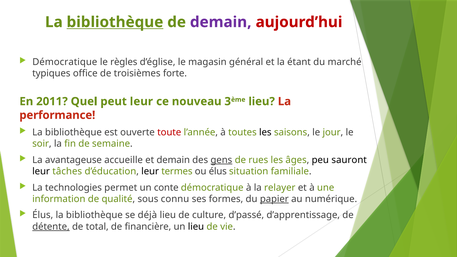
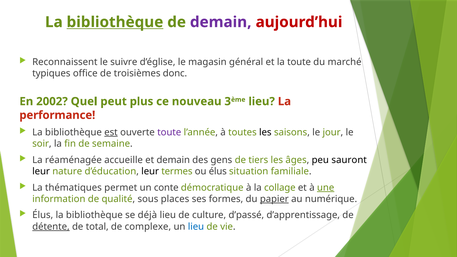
Démocratique: Démocratique -> Reconnaissent (65, 62)
règles: règles -> suivre (124, 62)
la étant: étant -> toute (299, 62)
forte: forte -> donc (175, 74)
2011: 2011 -> 2002 (52, 101)
peut leur: leur -> plus (142, 101)
est underline: none -> present (111, 132)
toute colour: red -> purple (169, 132)
avantageuse: avantageuse -> réaménagée (73, 160)
gens underline: present -> none (221, 160)
rues: rues -> tiers (258, 160)
tâches: tâches -> nature (67, 171)
technologies: technologies -> thématiques (73, 188)
relayer: relayer -> collage (280, 188)
une underline: none -> present (326, 188)
connu: connu -> places (175, 199)
financière: financière -> complexe (148, 227)
lieu colour: black -> blue (196, 227)
